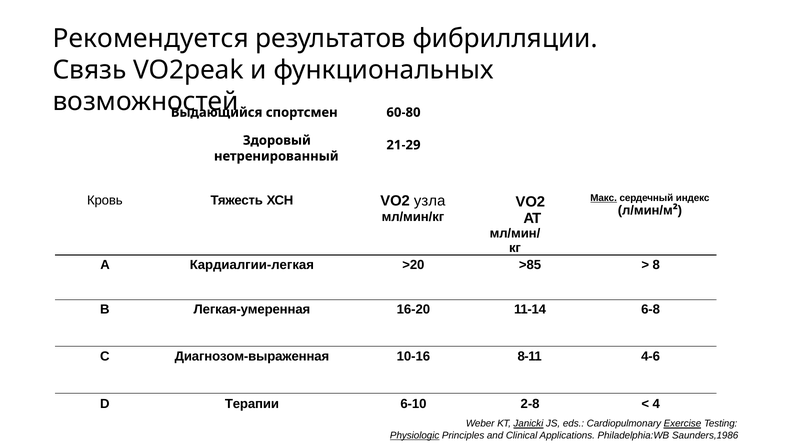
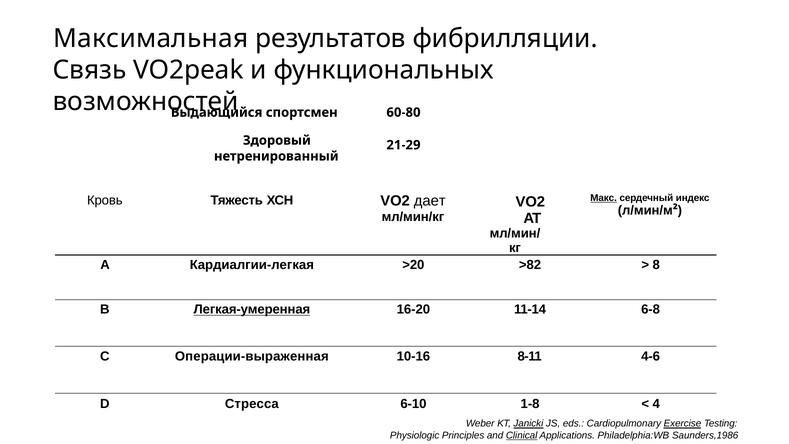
Рекомендуется: Рекомендуется -> Максимальная (151, 38)
узла: узла -> дает (430, 201)
>85: >85 -> >82 (530, 265)
Легкая-умеренная underline: none -> present (252, 309)
Диагнозом-выраженная: Диагнозом-выраженная -> Операции-выраженная (252, 356)
Терапии: Терапии -> Стресса (252, 404)
2-8: 2-8 -> 1-8 (530, 404)
Physiologic underline: present -> none (415, 435)
Clinical underline: none -> present (522, 435)
